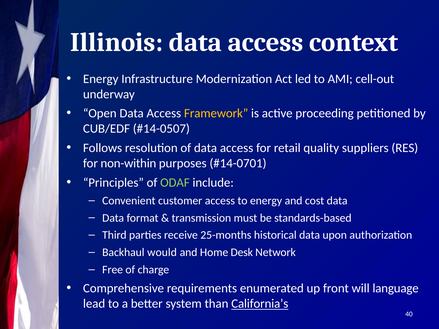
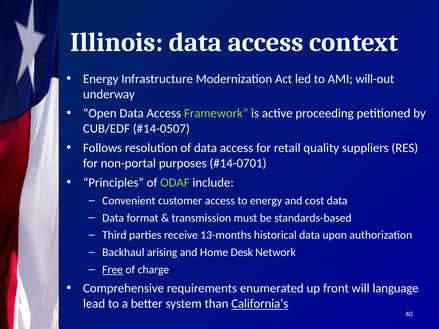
cell-out: cell-out -> will-out (375, 79)
Framework colour: yellow -> light green (216, 113)
non-within: non-within -> non-portal (128, 163)
25-months: 25-months -> 13-months (226, 235)
would: would -> arising (162, 253)
Free underline: none -> present (113, 270)
